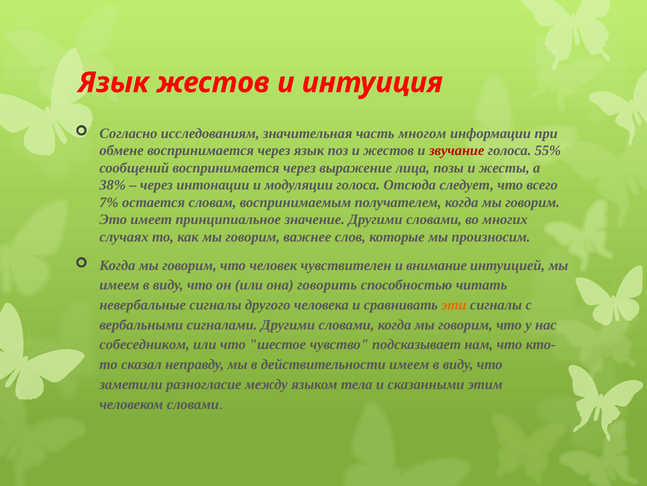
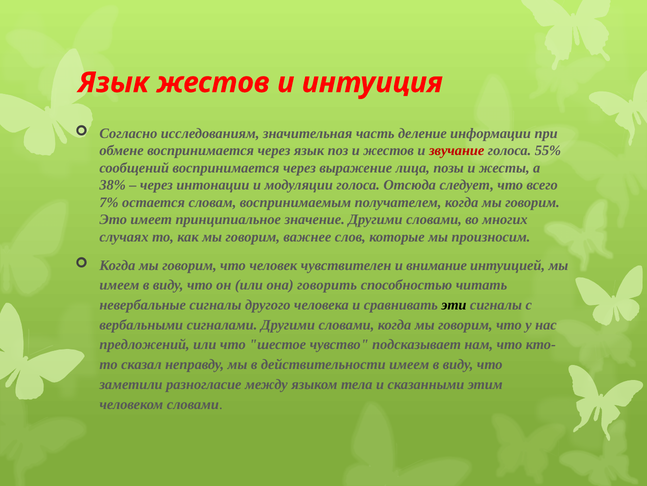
многом: многом -> деление (422, 133)
эти colour: orange -> black (454, 305)
собеседником: собеседником -> предложений (145, 344)
